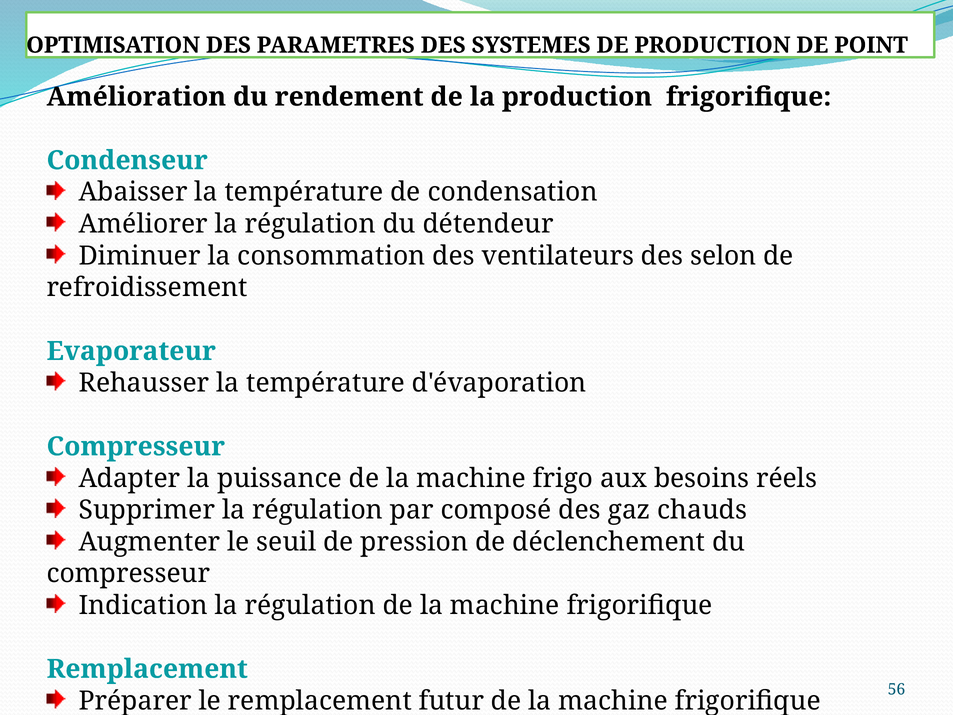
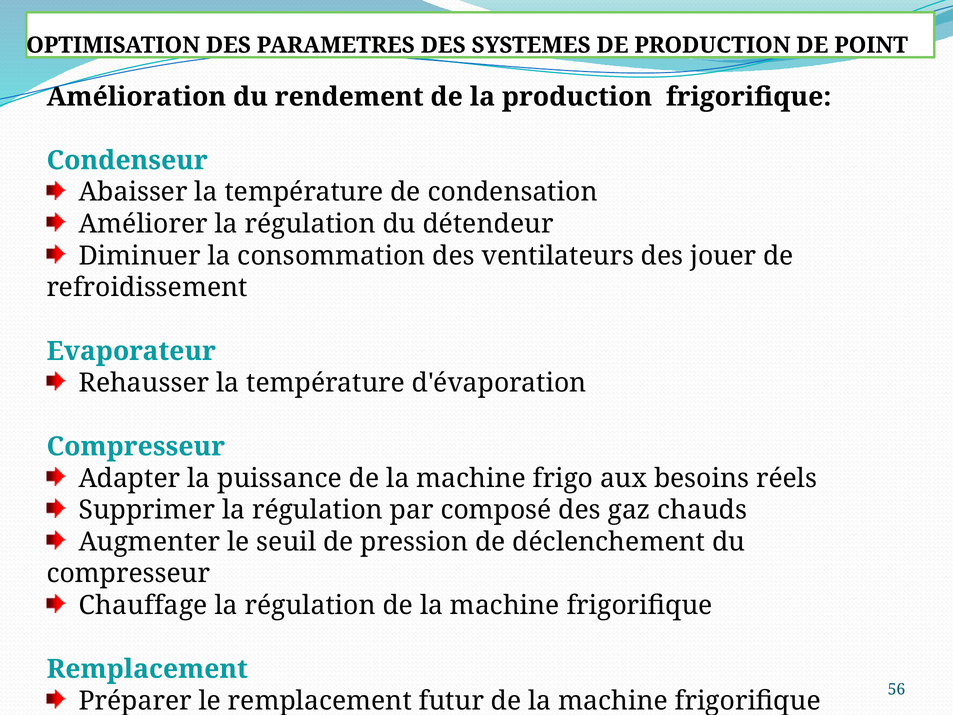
selon: selon -> jouer (723, 256)
Indication: Indication -> Chauffage (143, 605)
